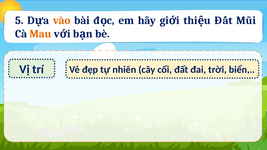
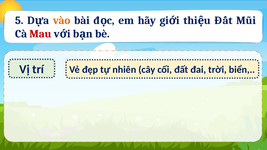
Mau colour: orange -> red (41, 34)
